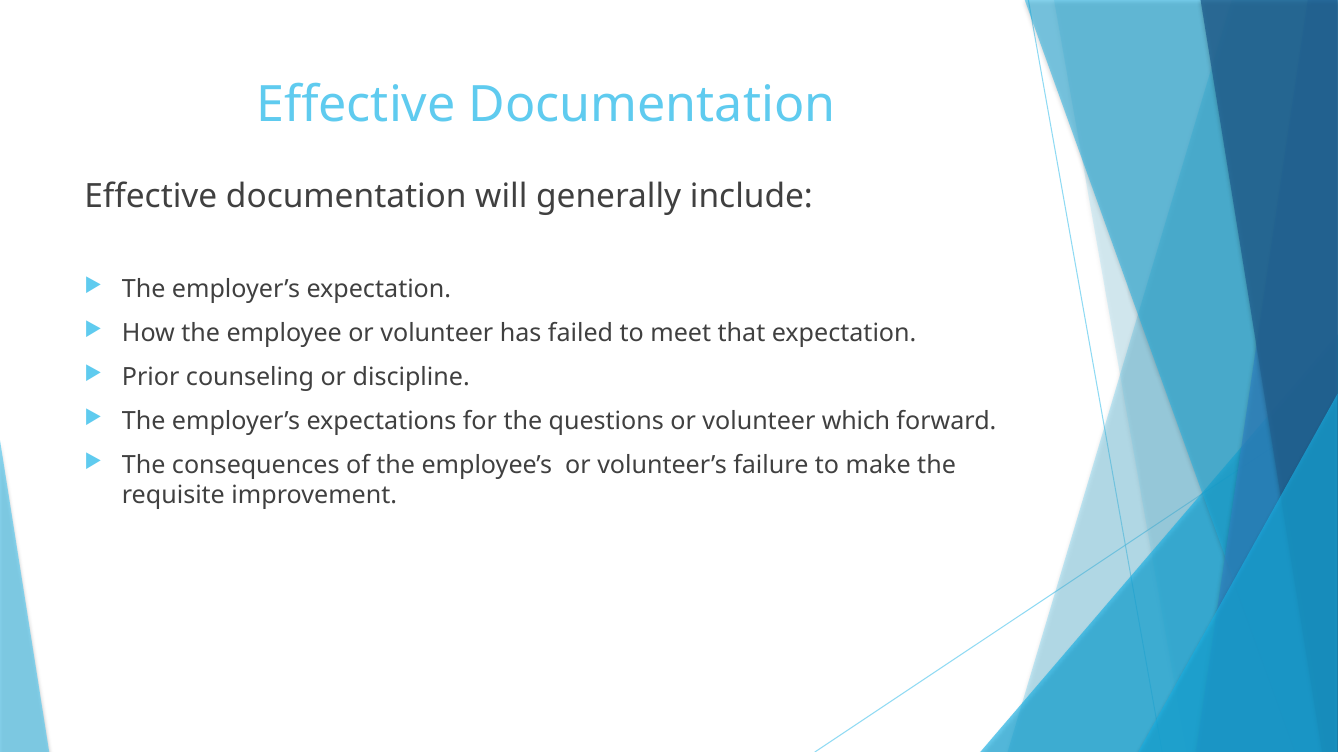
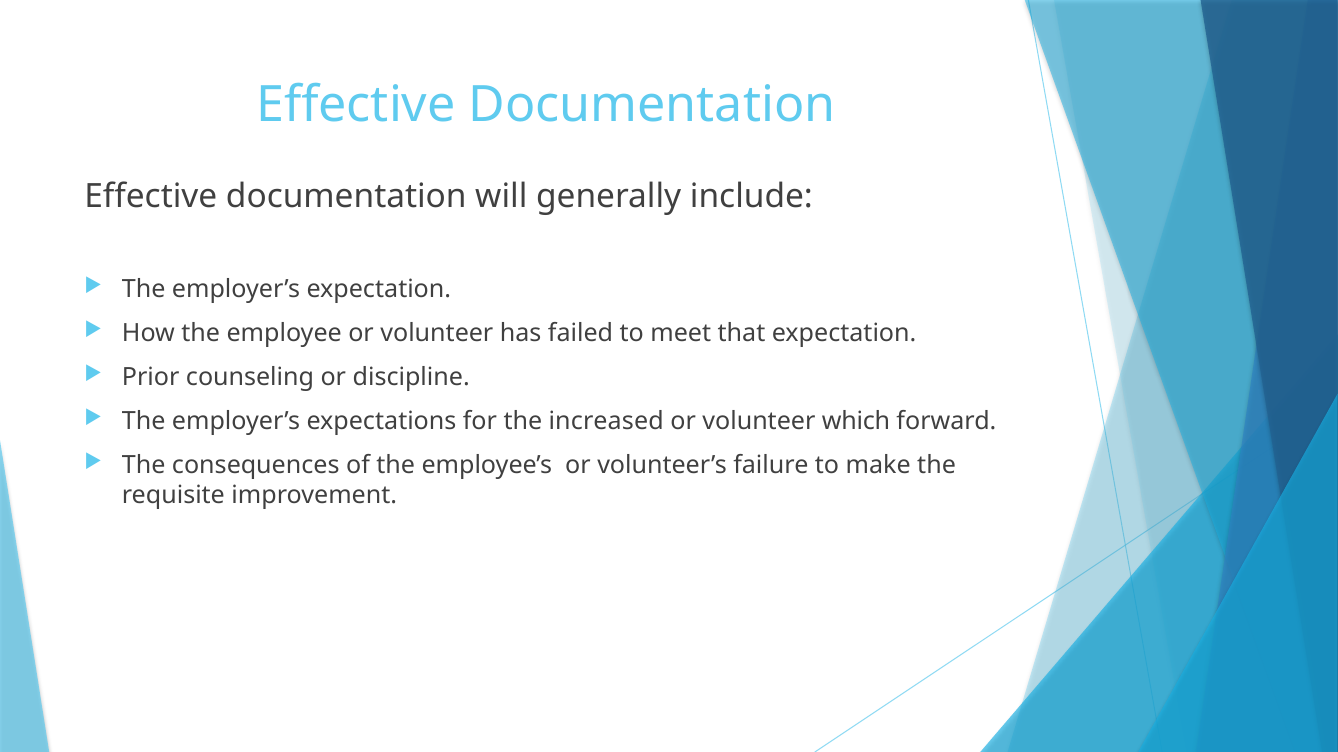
questions: questions -> increased (606, 422)
